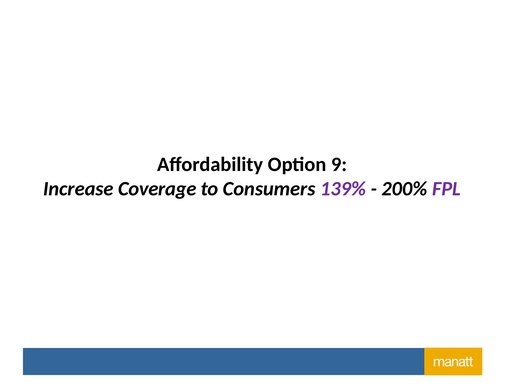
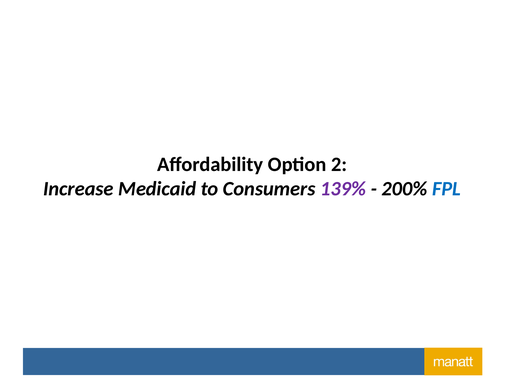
9: 9 -> 2 (339, 164)
Coverage: Coverage -> Medicaid (157, 189)
FPL colour: purple -> blue (446, 189)
